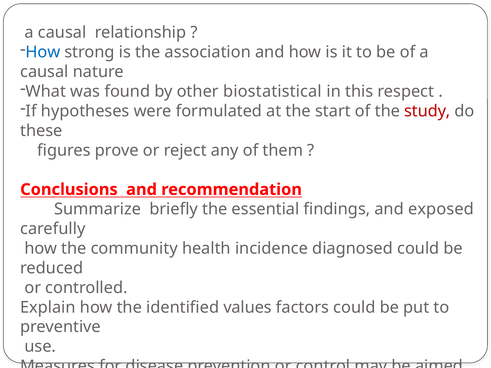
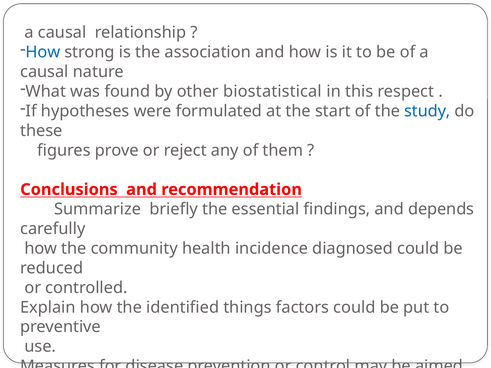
study colour: red -> blue (427, 111)
exposed: exposed -> depends (441, 209)
values: values -> things (247, 308)
